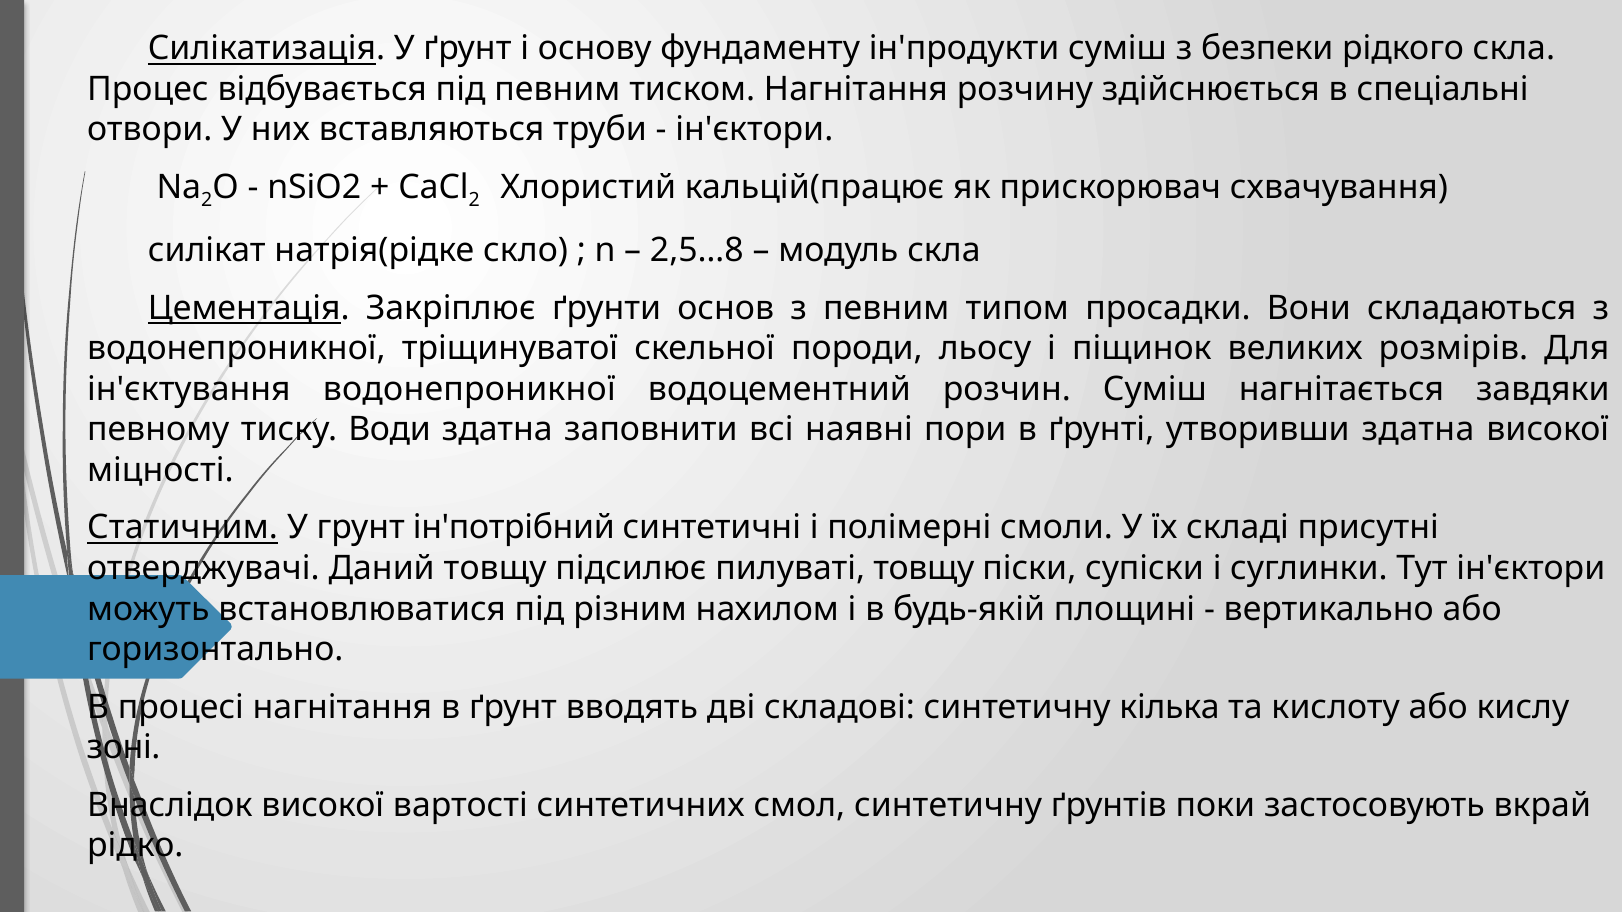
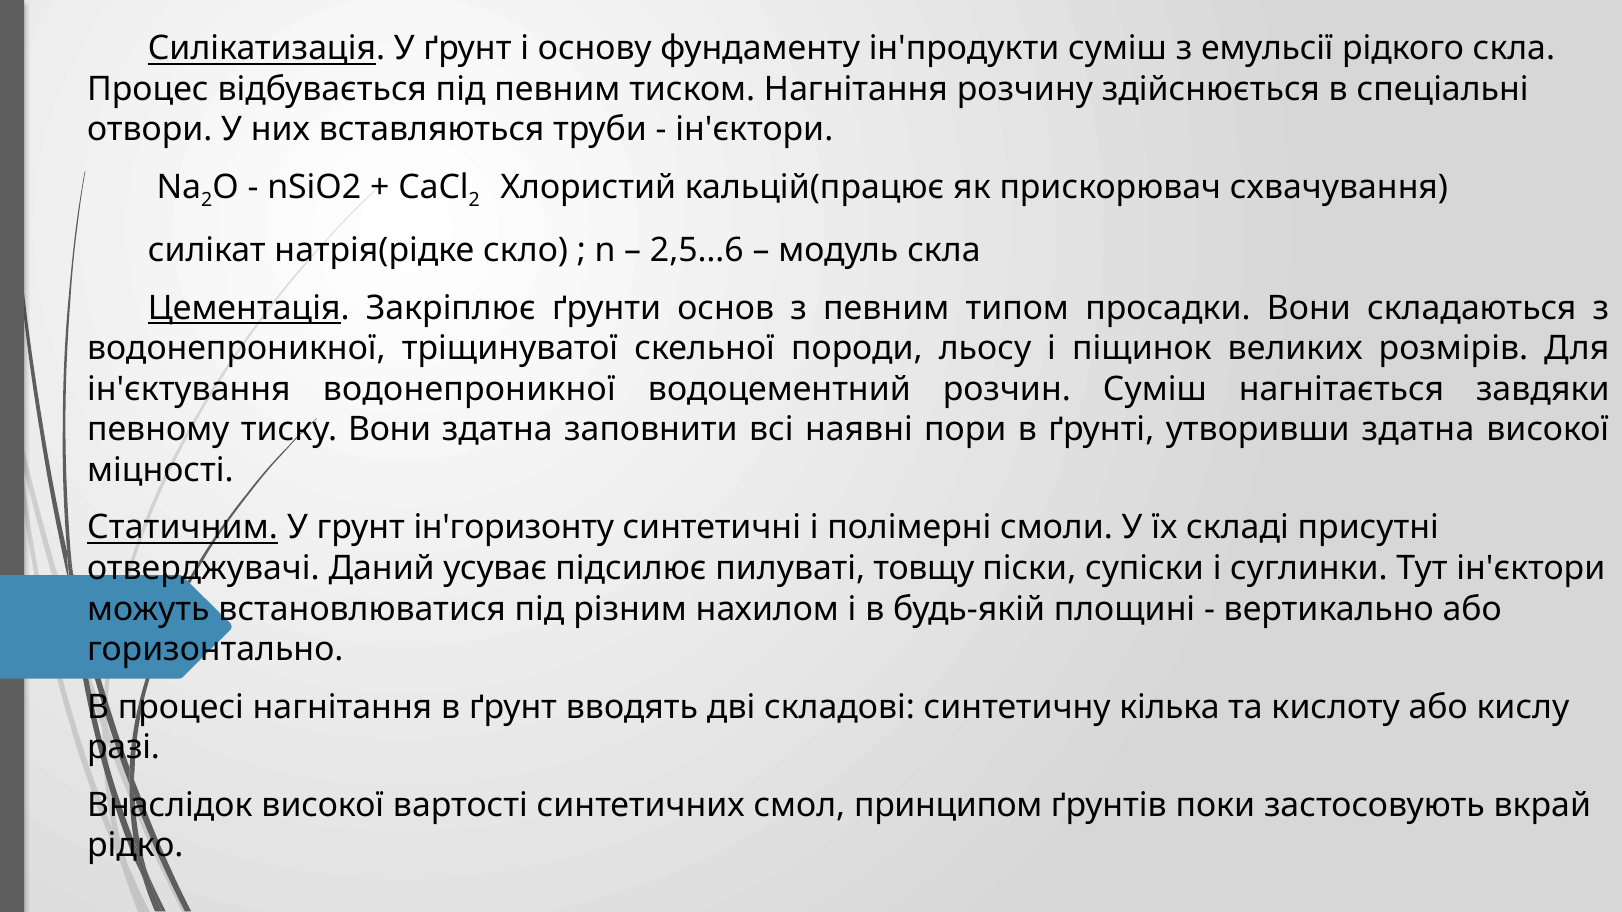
безпеки: безпеки -> емульсії (1267, 49)
2,5…8: 2,5…8 -> 2,5…6 (697, 250)
тиску Води: Води -> Вони (390, 430)
ін'потрібний: ін'потрібний -> ін'горизонту (514, 528)
Даний товщу: товщу -> усуває (495, 569)
зоні: зоні -> разі (124, 748)
смол синтетичну: синтетичну -> принципом (948, 805)
